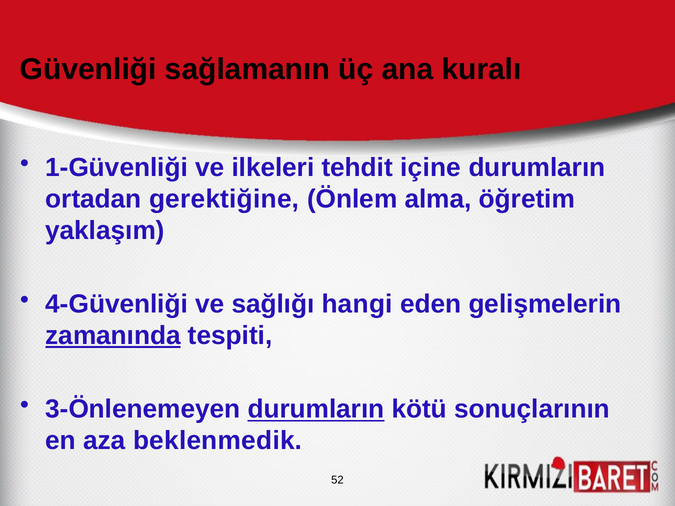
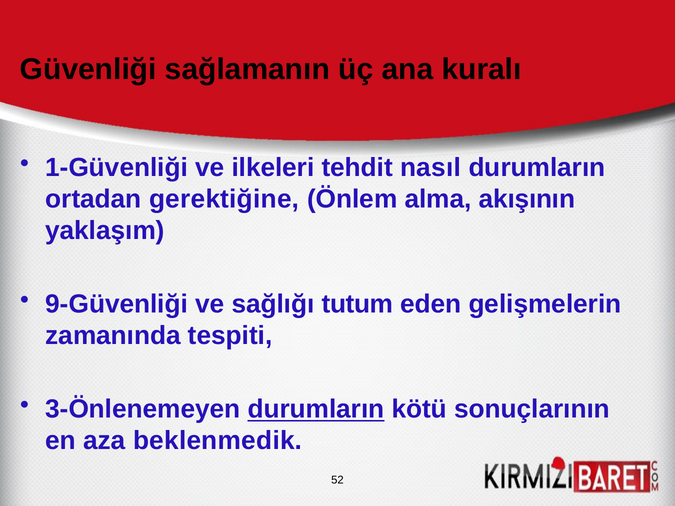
içine: içine -> nasıl (431, 168)
öğretim: öğretim -> akışının (527, 199)
4-Güvenliği: 4-Güvenliği -> 9-Güvenliği (117, 304)
hangi: hangi -> tutum (357, 304)
zamanında underline: present -> none (113, 336)
